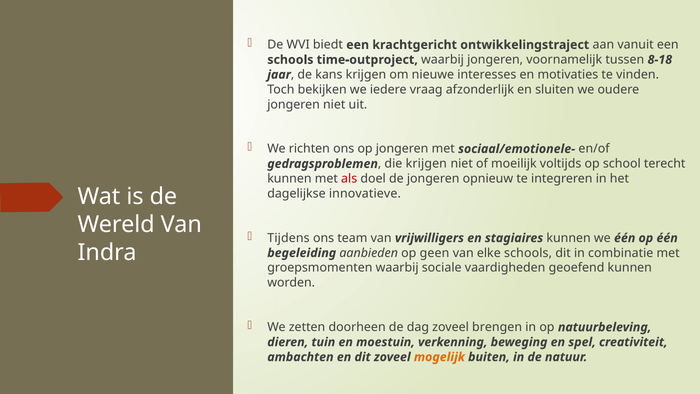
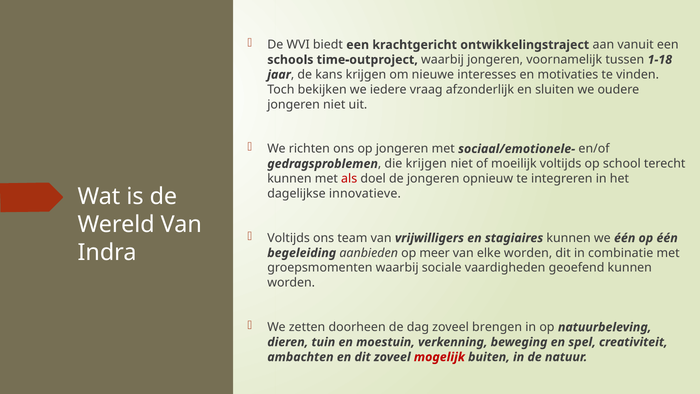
8-18: 8-18 -> 1-18 (660, 60)
Tijdens: Tijdens -> Voltijds (289, 238)
geen: geen -> meer (435, 253)
elke schools: schools -> worden (528, 253)
mogelijk colour: orange -> red (439, 357)
